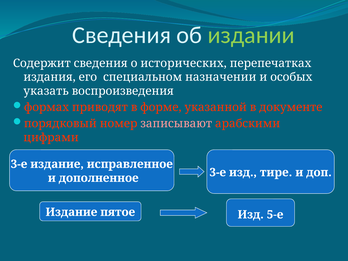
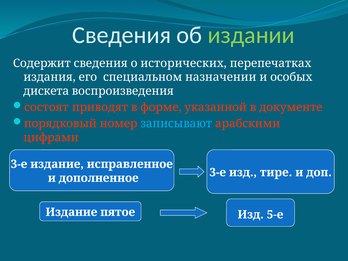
указать: указать -> дискета (46, 91)
формах: формах -> состоят (46, 107)
записывают colour: pink -> light blue (176, 124)
